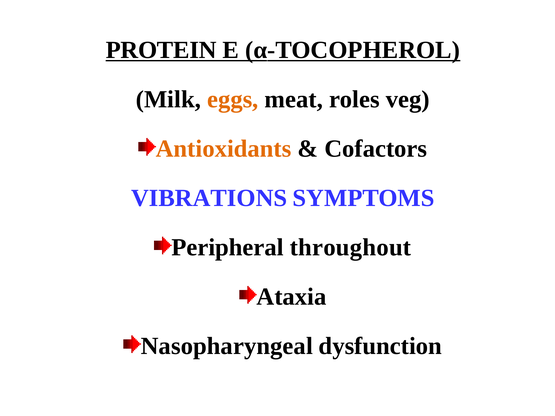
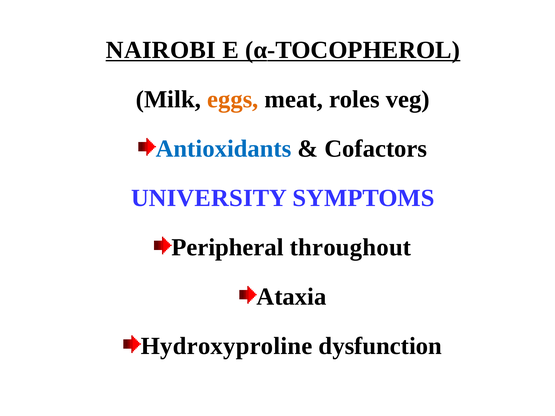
PROTEIN: PROTEIN -> NAIROBI (161, 50)
Antioxidants colour: orange -> blue (224, 149)
VIBRATIONS: VIBRATIONS -> UNIVERSITY (209, 198)
Nasopharyngeal: Nasopharyngeal -> Hydroxyproline (227, 346)
